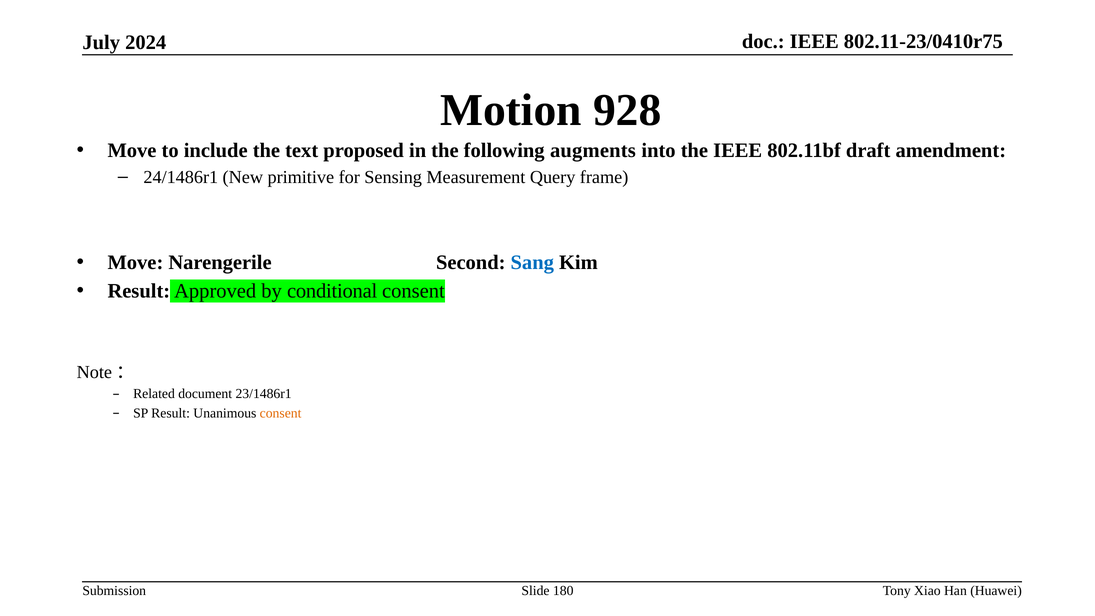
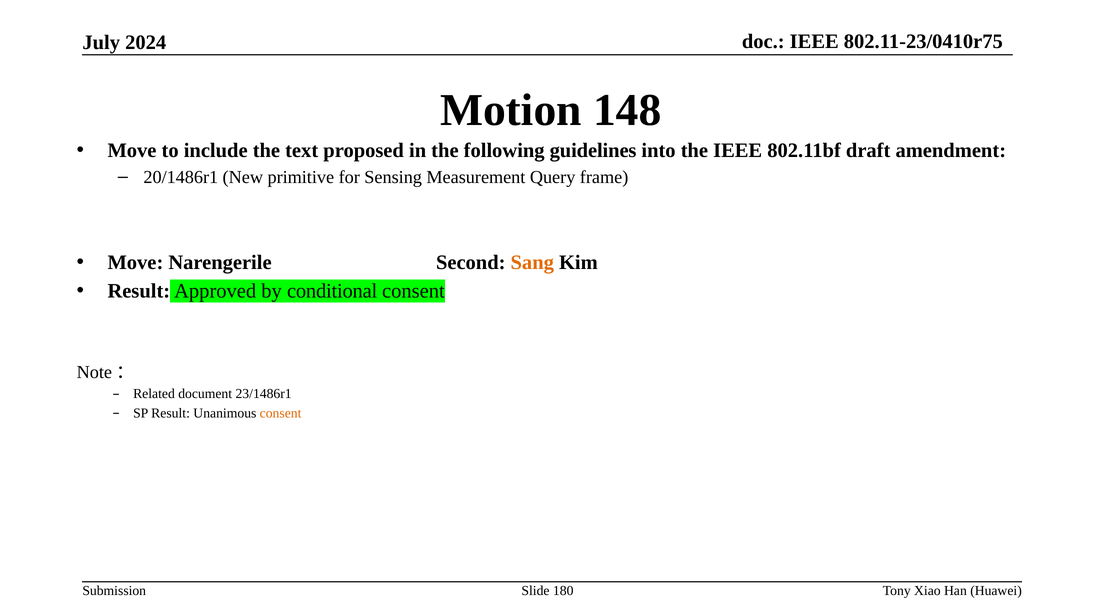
928: 928 -> 148 (627, 110)
augments: augments -> guidelines (593, 151)
24/1486r1: 24/1486r1 -> 20/1486r1 (181, 177)
Sang colour: blue -> orange (532, 262)
